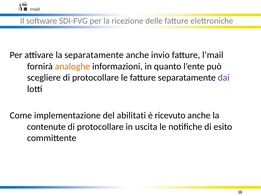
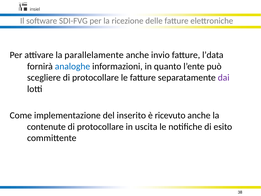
la separatamente: separatamente -> parallelamente (94, 55)
l’mail: l’mail -> l’data (213, 55)
analoghe colour: orange -> blue (72, 66)
abilitati: abilitati -> inserito (131, 115)
